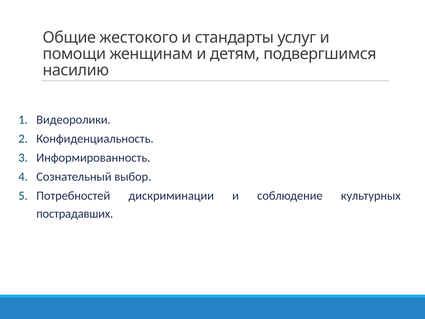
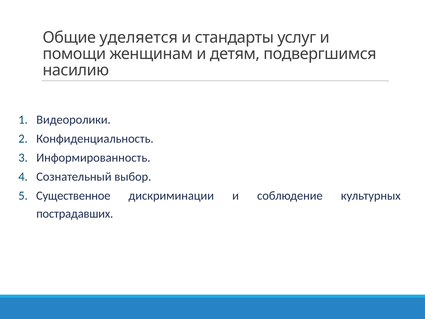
жестокого: жестокого -> уделяется (139, 38)
Потребностей: Потребностей -> Существенное (73, 196)
